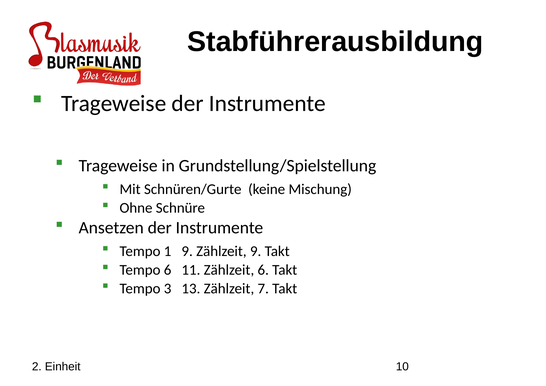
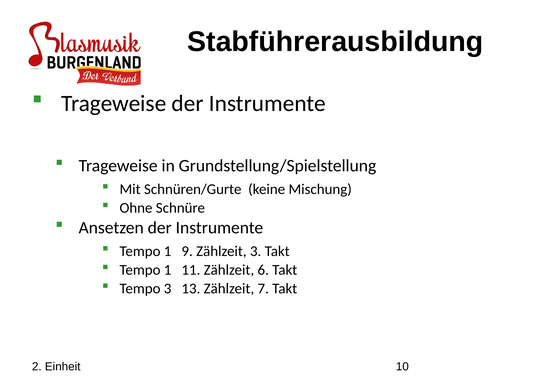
Zählzeit 9: 9 -> 3 (256, 252)
6: 6 -> 1 (168, 270)
